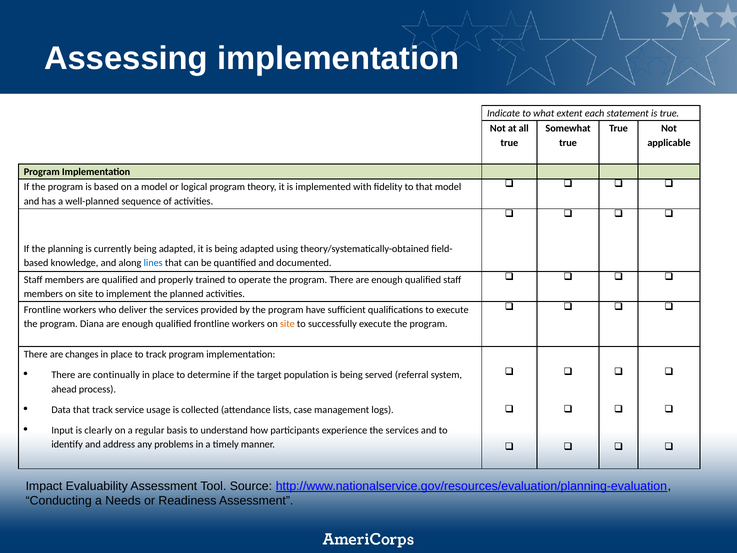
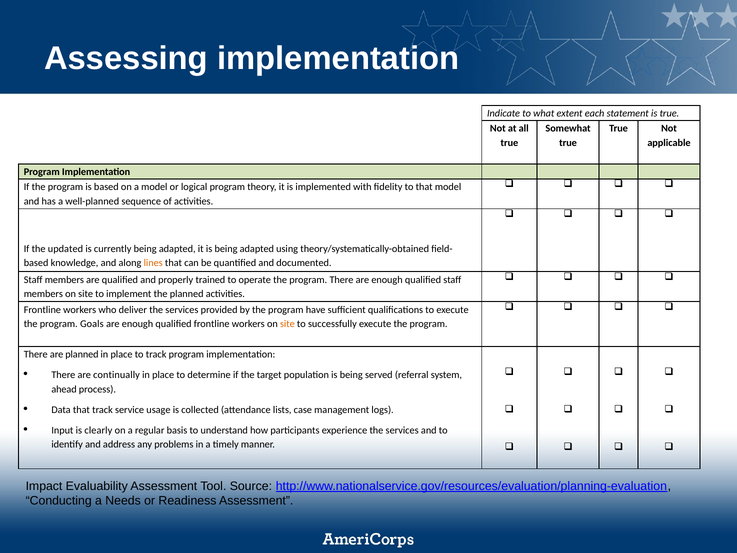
planning: planning -> updated (65, 249)
lines colour: blue -> orange (153, 263)
Diana: Diana -> Goals (92, 324)
are changes: changes -> planned (82, 354)
